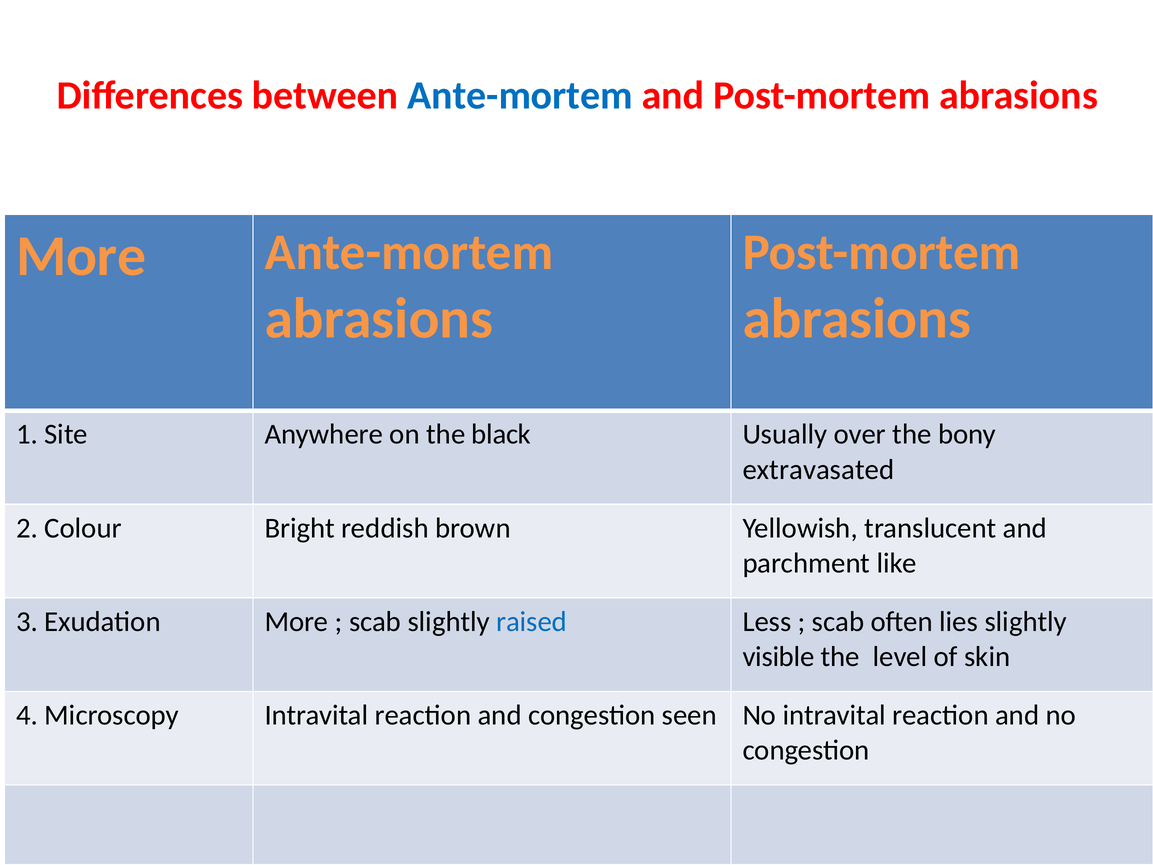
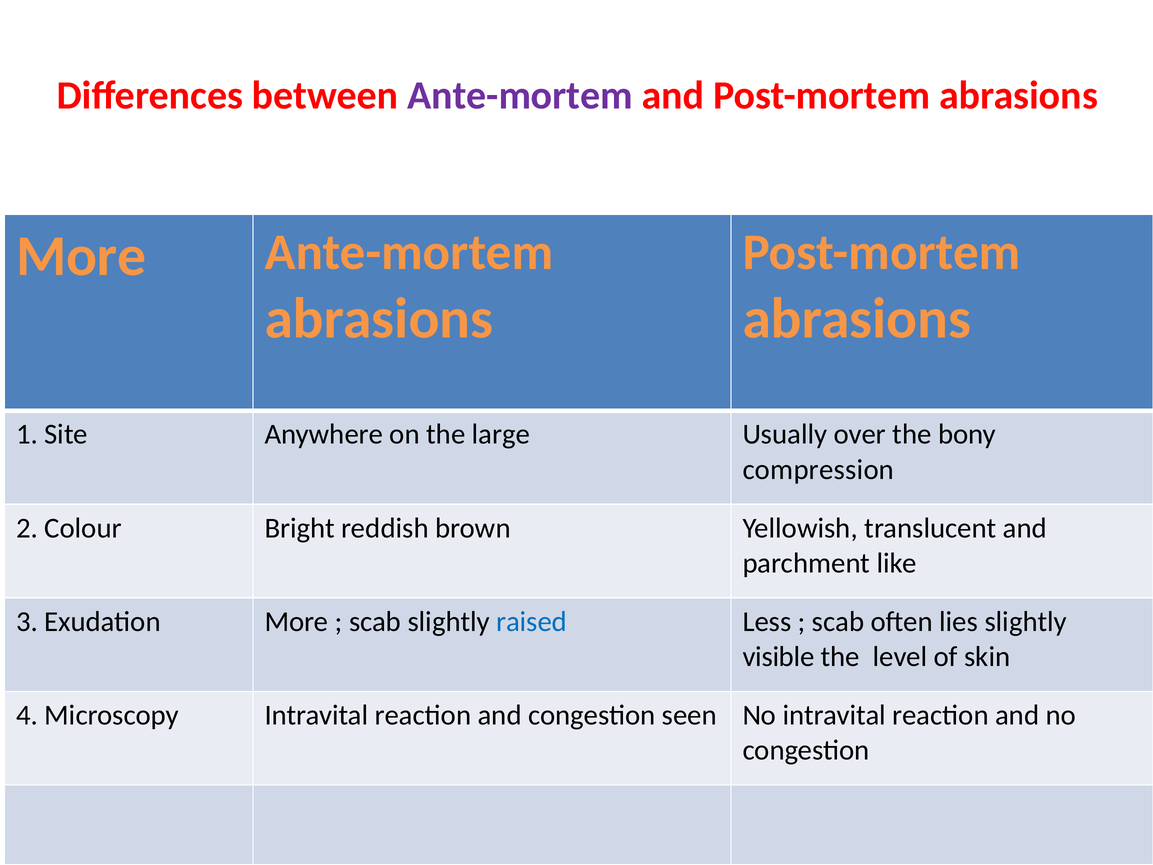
Ante-mortem colour: blue -> purple (520, 95)
black: black -> large (501, 434)
extravasated: extravasated -> compression (818, 469)
